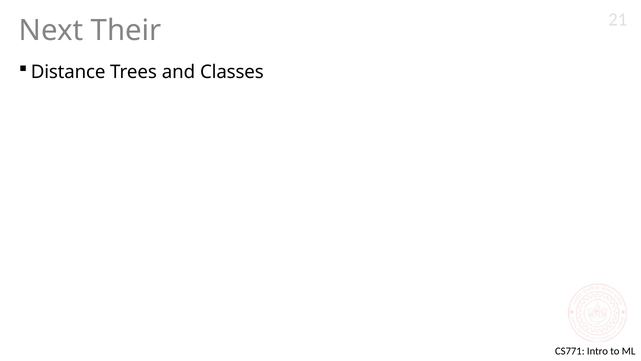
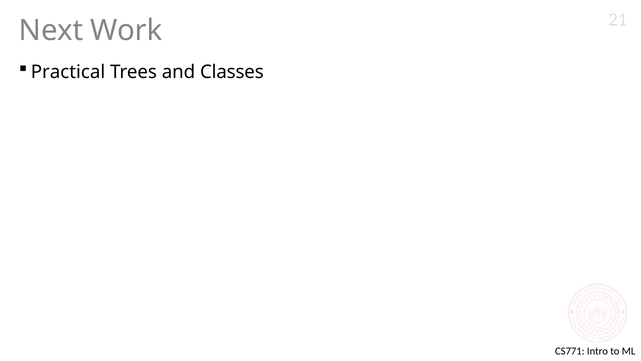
Their: Their -> Work (126, 30)
Distance: Distance -> Practical (68, 72)
